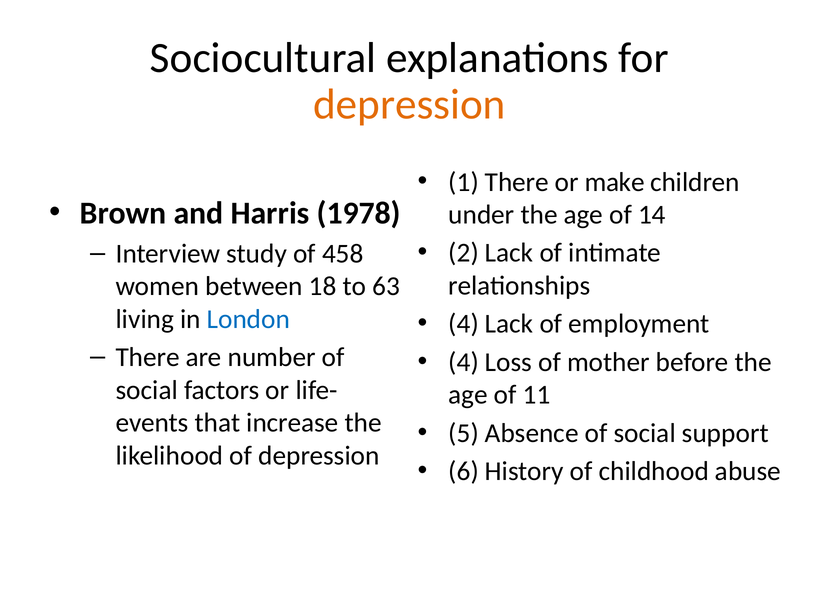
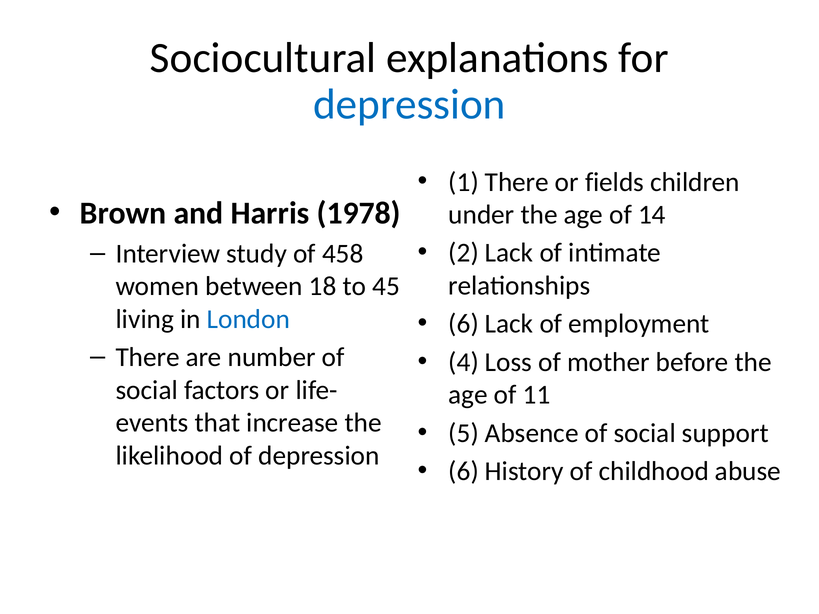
depression colour: orange -> blue (409, 105)
make: make -> fields (615, 182)
63: 63 -> 45 (386, 287)
4: 4 -> 6 (464, 324)
